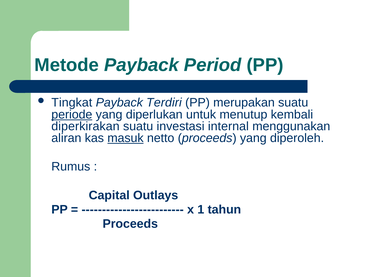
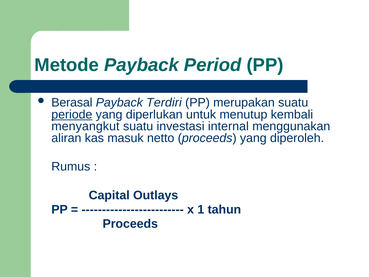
Tingkat: Tingkat -> Berasal (72, 103)
diperkirakan: diperkirakan -> menyangkut (85, 126)
masuk underline: present -> none (125, 138)
